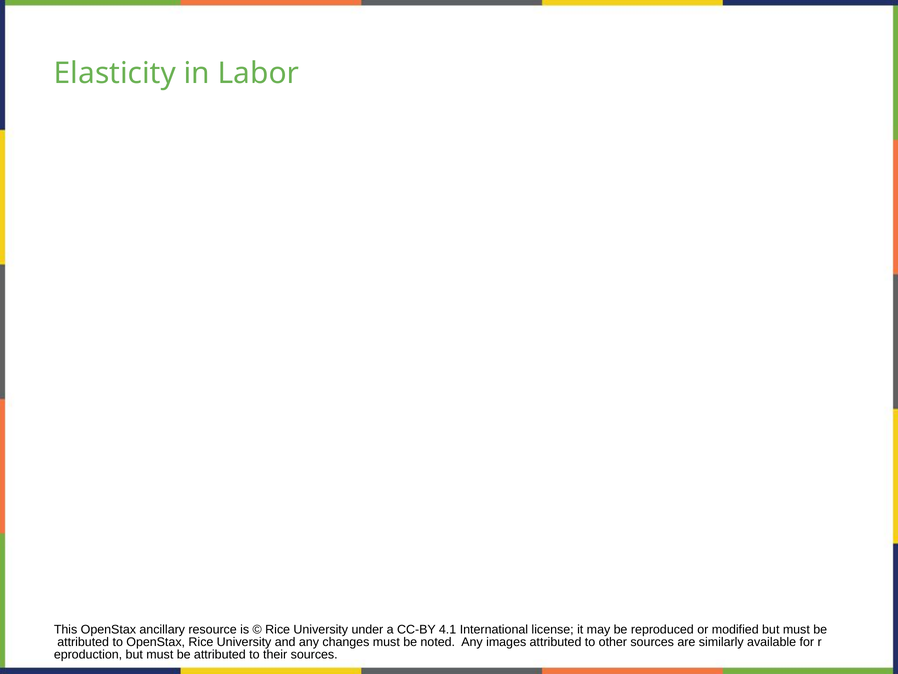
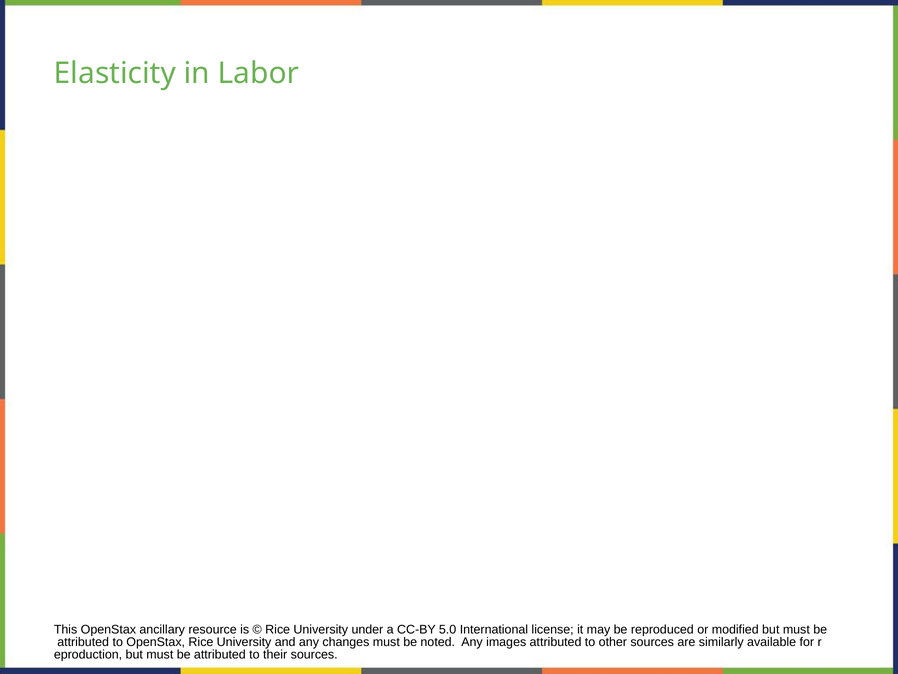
4.1: 4.1 -> 5.0 (448, 629)
